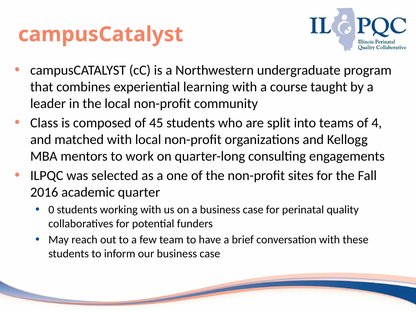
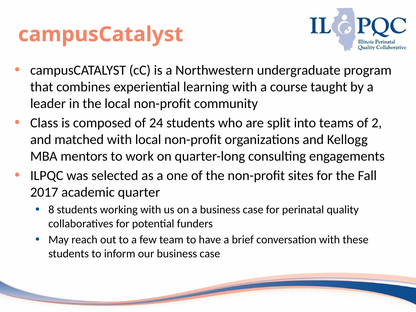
45: 45 -> 24 (156, 123)
4: 4 -> 2 (377, 123)
2016: 2016 -> 2017 (44, 192)
0: 0 -> 8 (51, 210)
